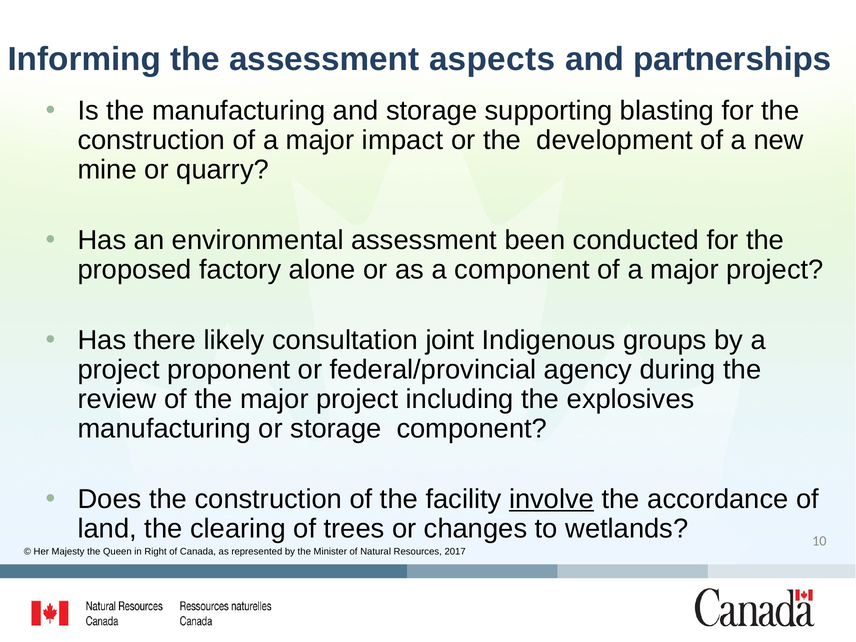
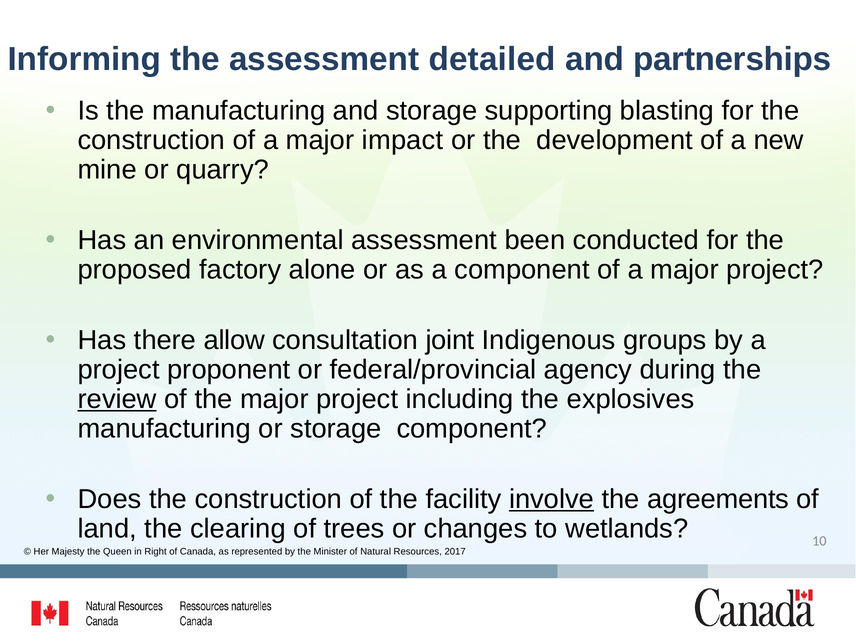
aspects: aspects -> detailed (492, 59)
likely: likely -> allow (234, 340)
review underline: none -> present (117, 399)
accordance: accordance -> agreements (718, 499)
